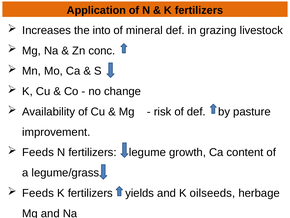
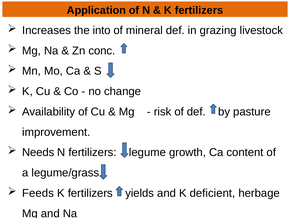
Feeds: Feeds -> Needs (38, 152)
oilseeds: oilseeds -> deficient (212, 193)
